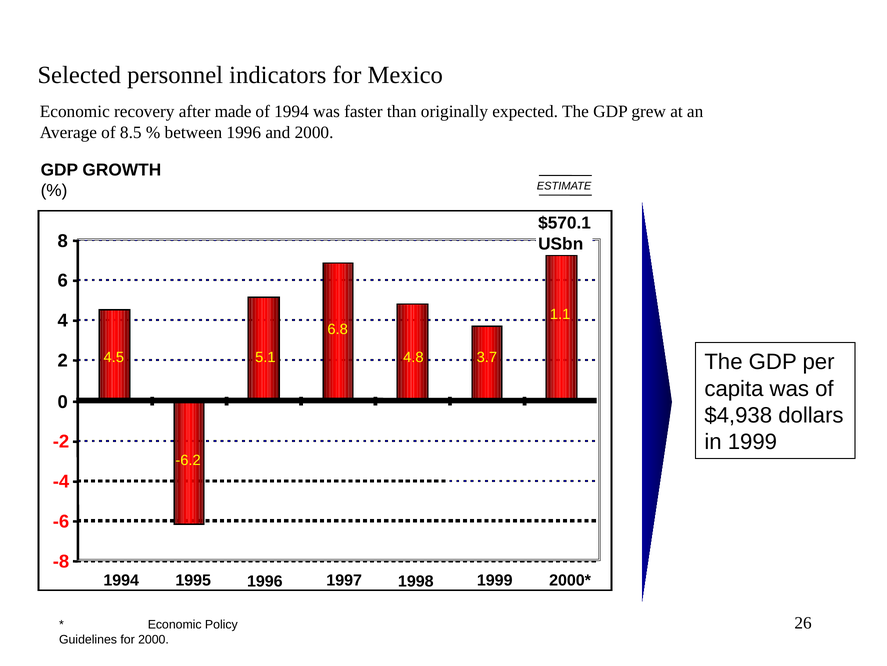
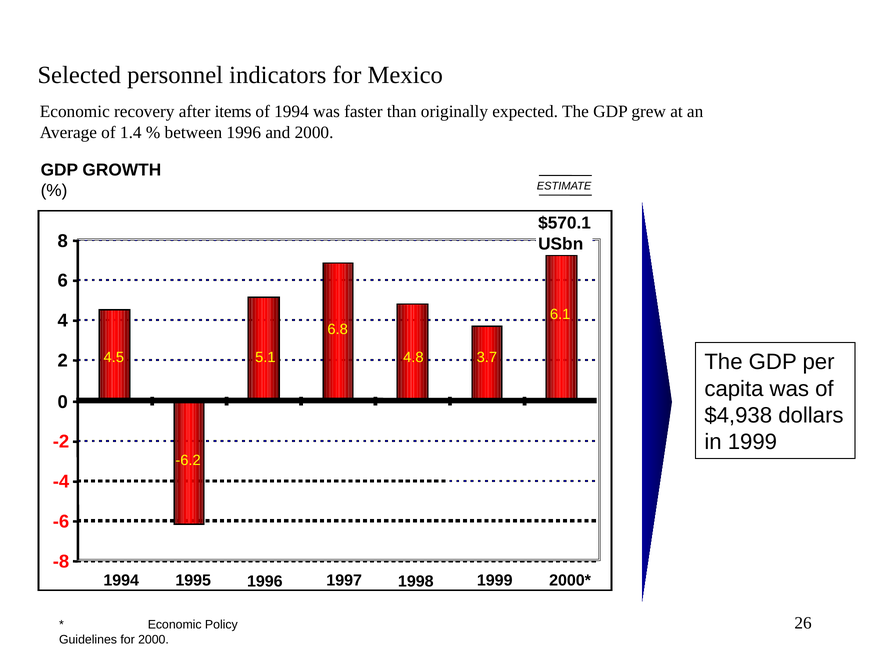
made: made -> items (233, 112)
8.5: 8.5 -> 1.4 (131, 132)
1.1: 1.1 -> 6.1 (560, 314)
